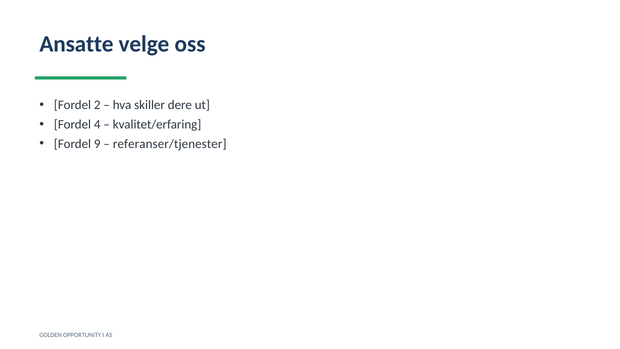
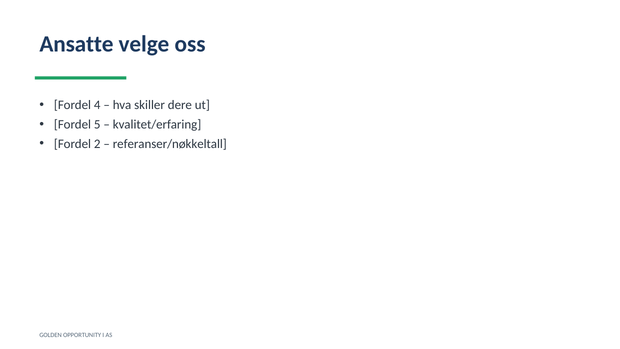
2: 2 -> 4 (97, 105)
4: 4 -> 5 (97, 124)
9: 9 -> 2 (97, 144)
referanser/tjenester: referanser/tjenester -> referanser/nøkkeltall (170, 144)
